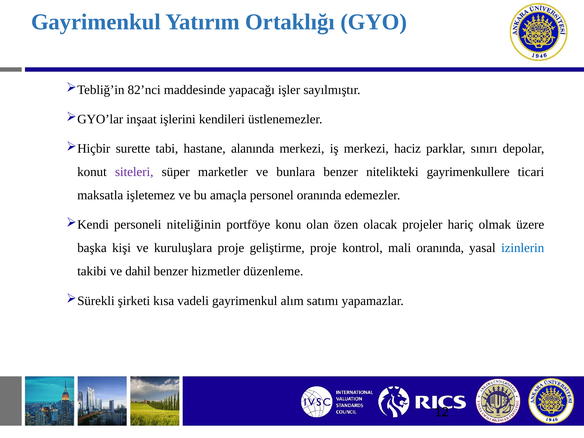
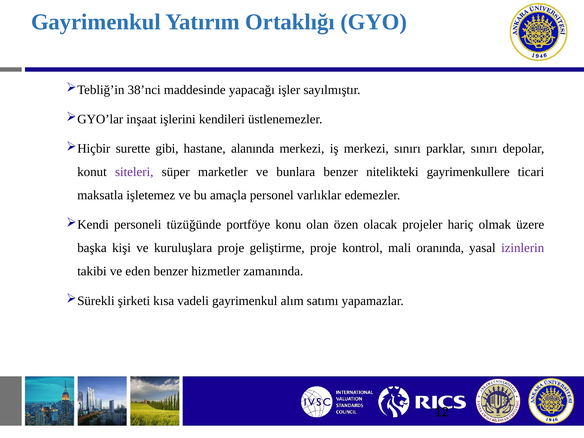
82’nci: 82’nci -> 38’nci (144, 90)
tabi: tabi -> gibi (167, 149)
merkezi haciz: haciz -> sınırı (407, 149)
personel oranında: oranında -> varlıklar (319, 195)
niteliğinin: niteliğinin -> tüzüğünde (194, 225)
izinlerin colour: blue -> purple (523, 248)
dahil: dahil -> eden (138, 271)
düzenleme: düzenleme -> zamanında (273, 271)
